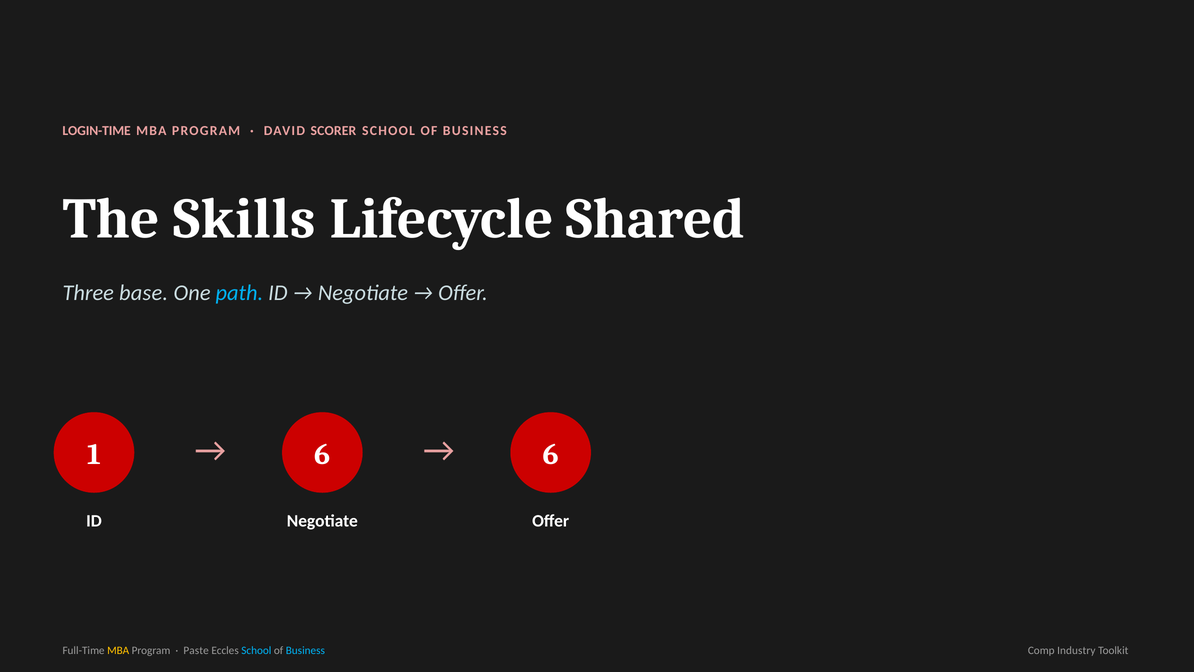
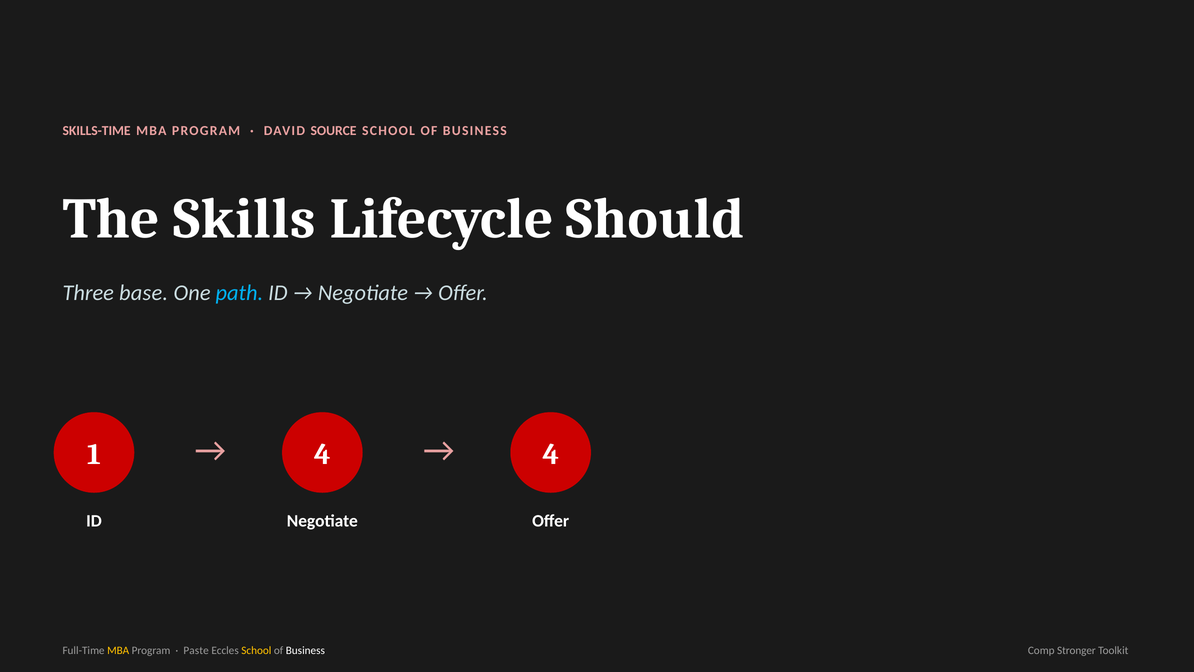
LOGIN-TIME: LOGIN-TIME -> SKILLS-TIME (97, 131)
SCORER: SCORER -> SOURCE (334, 131)
Shared: Shared -> Should (655, 219)
6: 6 -> 4 (322, 454)
6: 6 -> 4 (551, 454)
School colour: light blue -> yellow (256, 650)
Business colour: light blue -> white (305, 650)
Industry: Industry -> Stronger (1076, 650)
